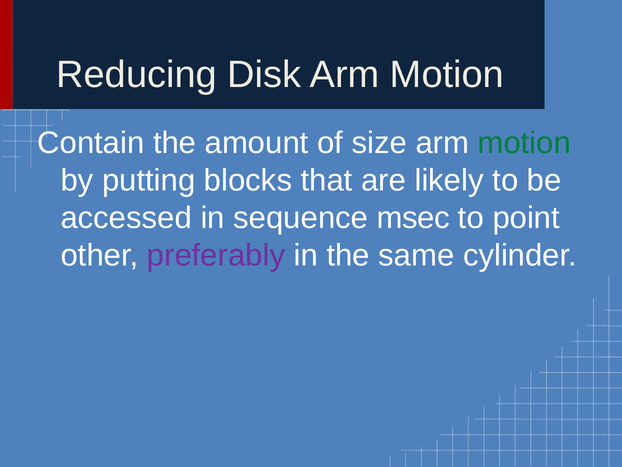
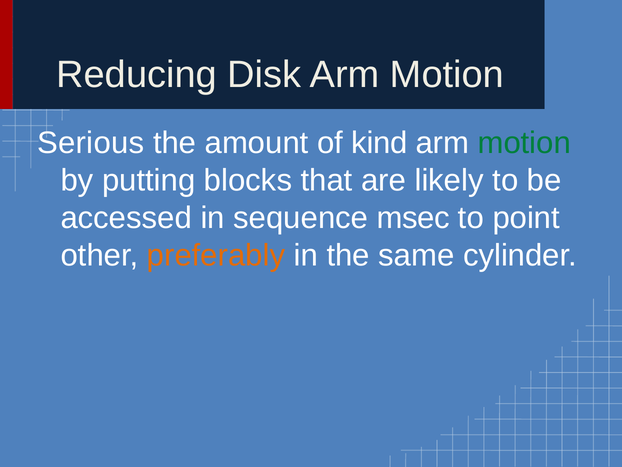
Contain: Contain -> Serious (91, 143)
size: size -> kind (379, 143)
preferably colour: purple -> orange (216, 255)
